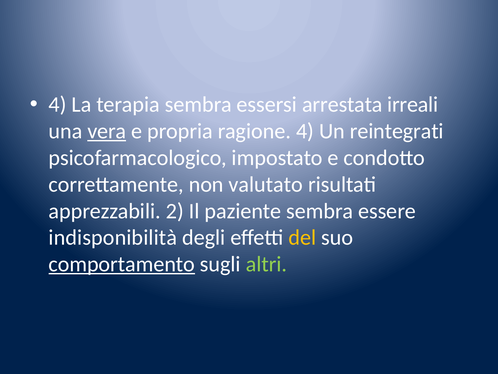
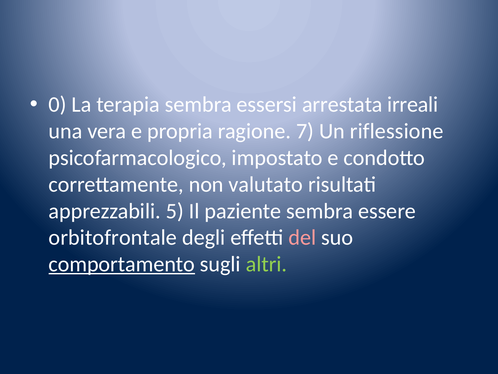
4: 4 -> 0 (58, 104)
vera underline: present -> none (107, 131)
ragione 4: 4 -> 7 (305, 131)
reintegrati: reintegrati -> riflessione (397, 131)
2: 2 -> 5 (175, 211)
indisponibilità: indisponibilità -> orbitofrontale (113, 237)
del colour: yellow -> pink (302, 237)
